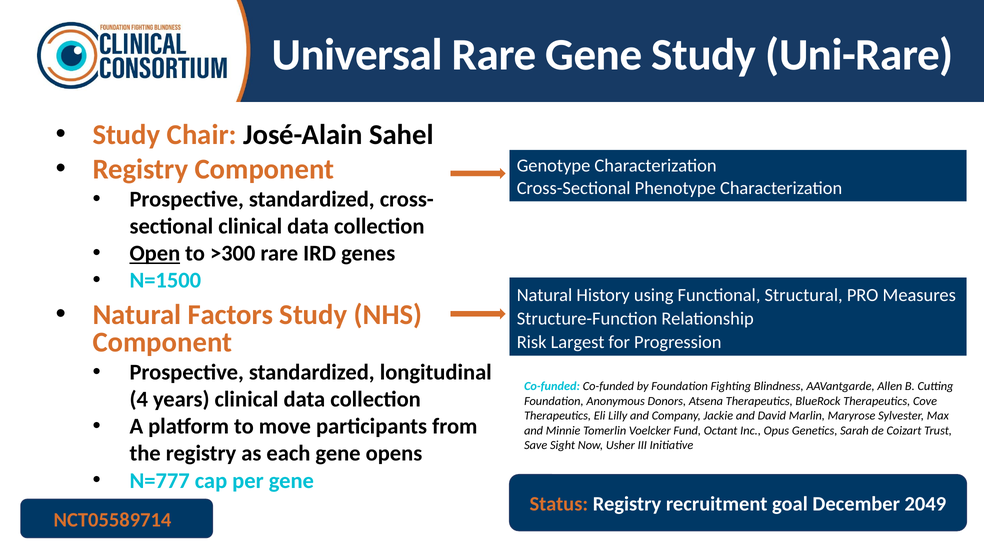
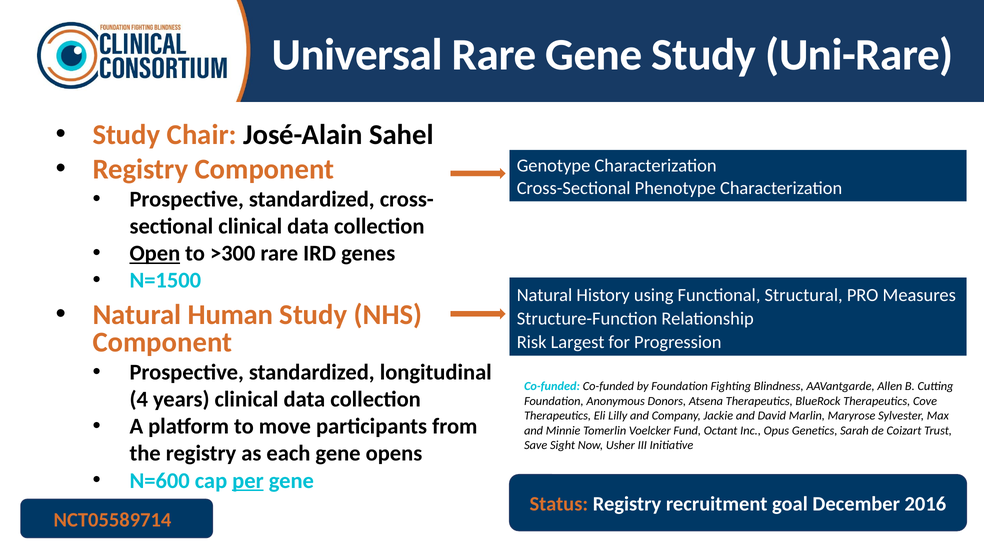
Factors: Factors -> Human (231, 315)
N=777: N=777 -> N=600 (160, 481)
per underline: none -> present (248, 481)
2049: 2049 -> 2016 (925, 505)
